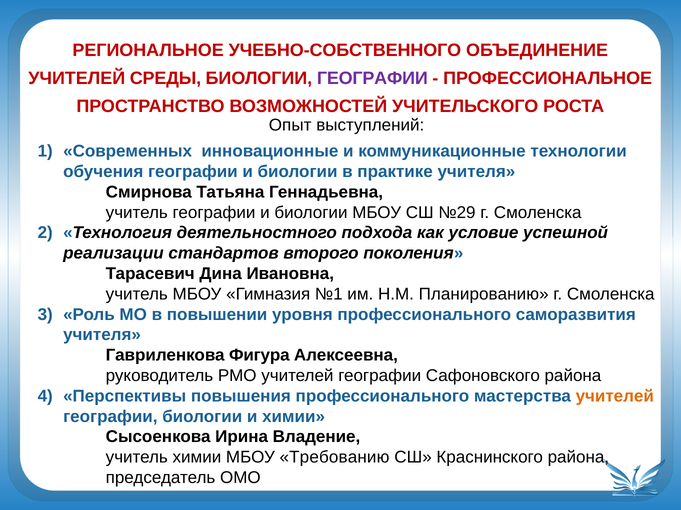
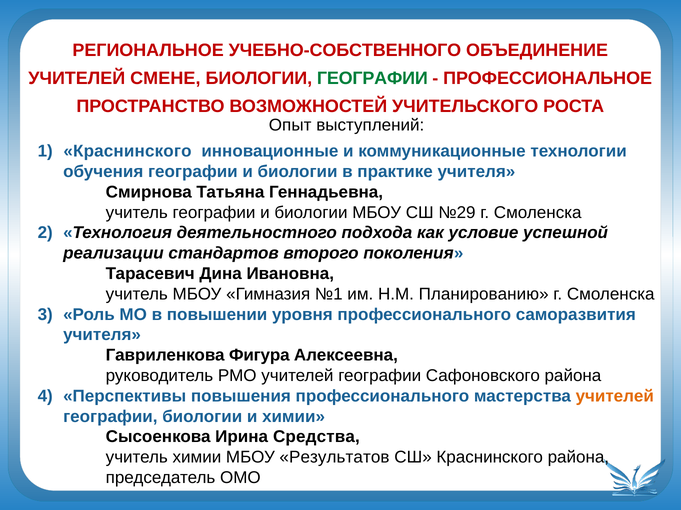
СРЕДЫ: СРЕДЫ -> СМЕНЕ (165, 78)
ГЕОГРАФИИ colour: purple -> green (372, 78)
Современных: Современных -> Краснинского (127, 151)
Владение: Владение -> Средства (316, 437)
Требованию: Требованию -> Результатов (335, 458)
